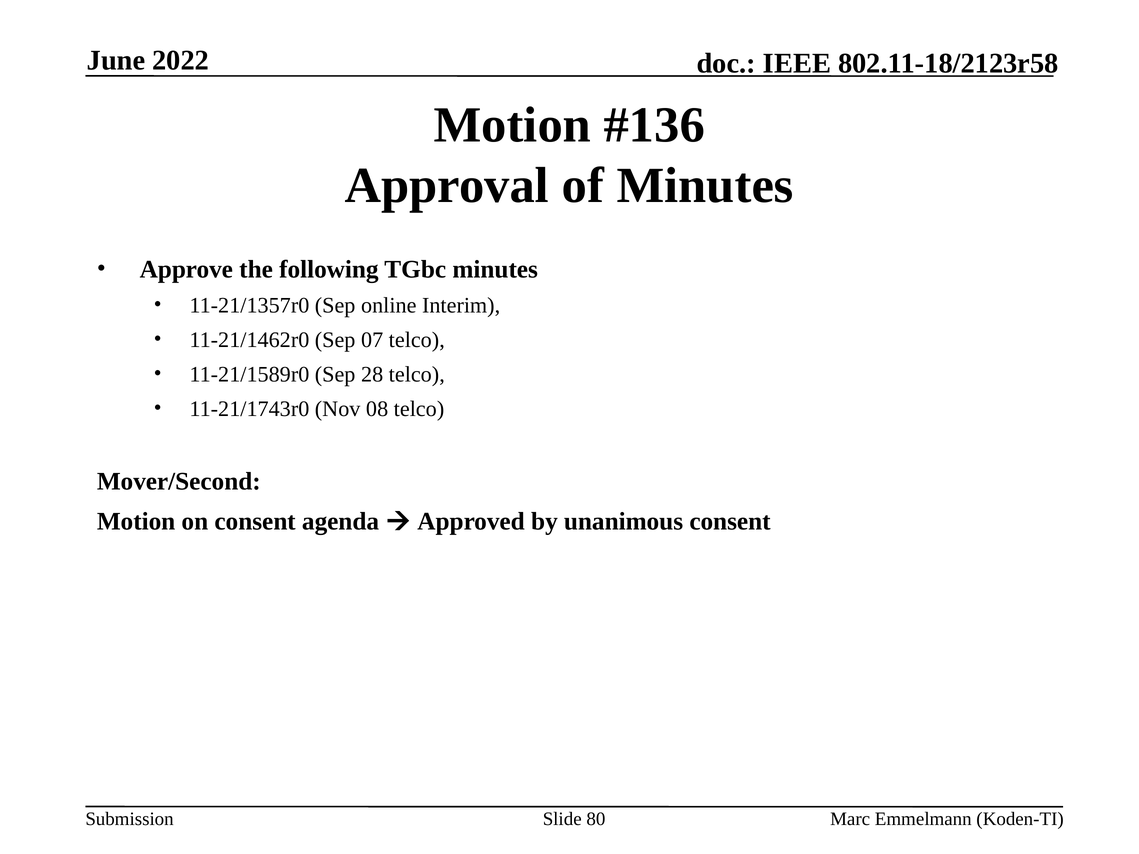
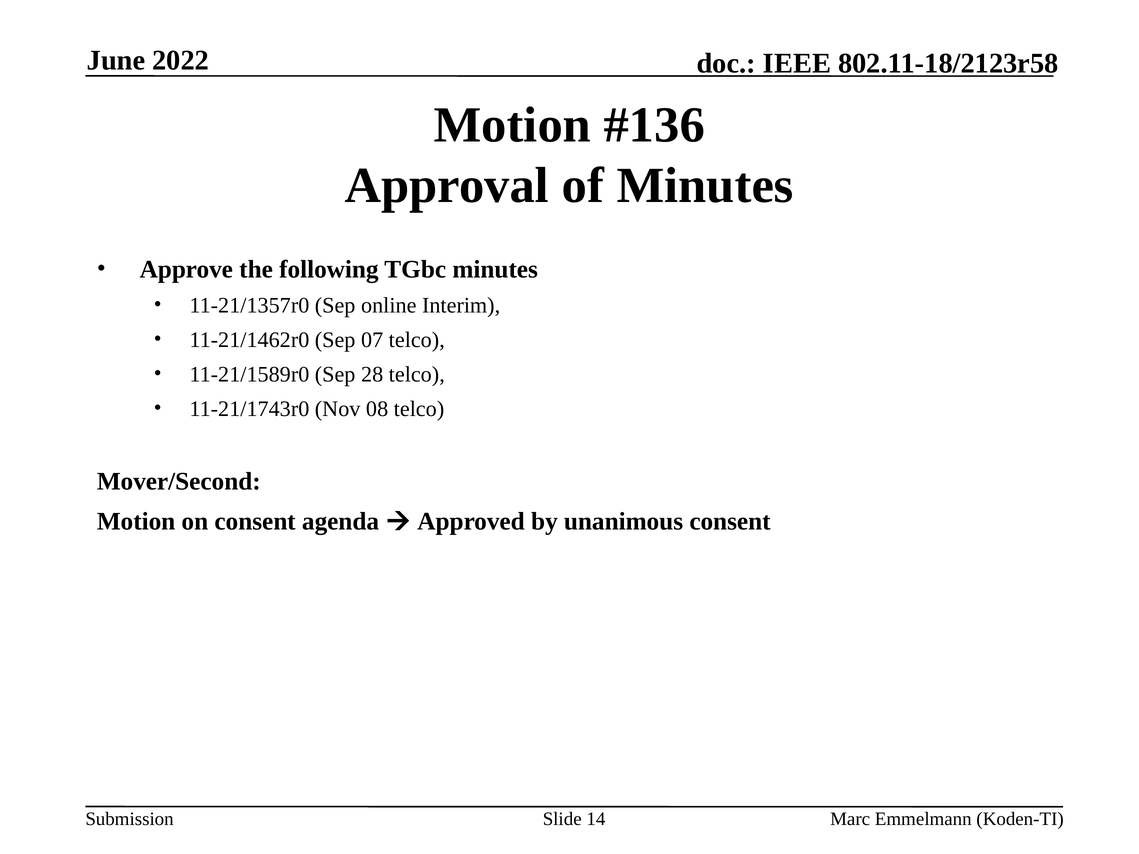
80: 80 -> 14 (596, 819)
